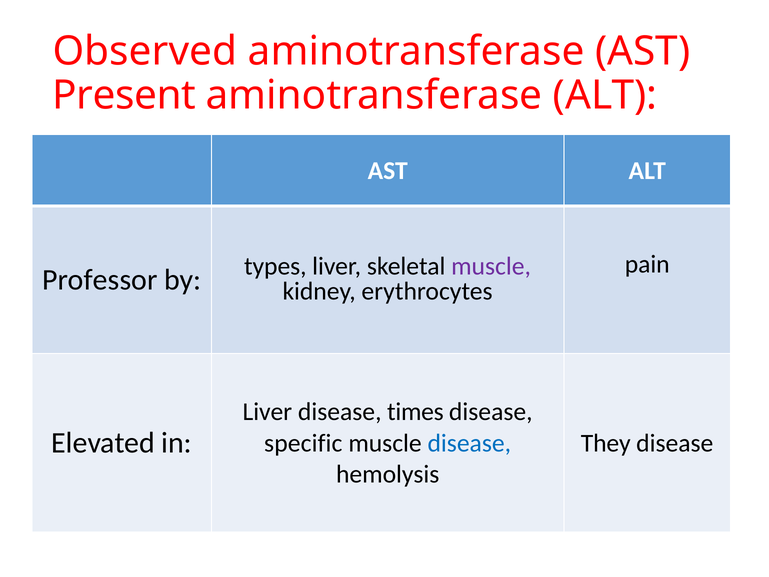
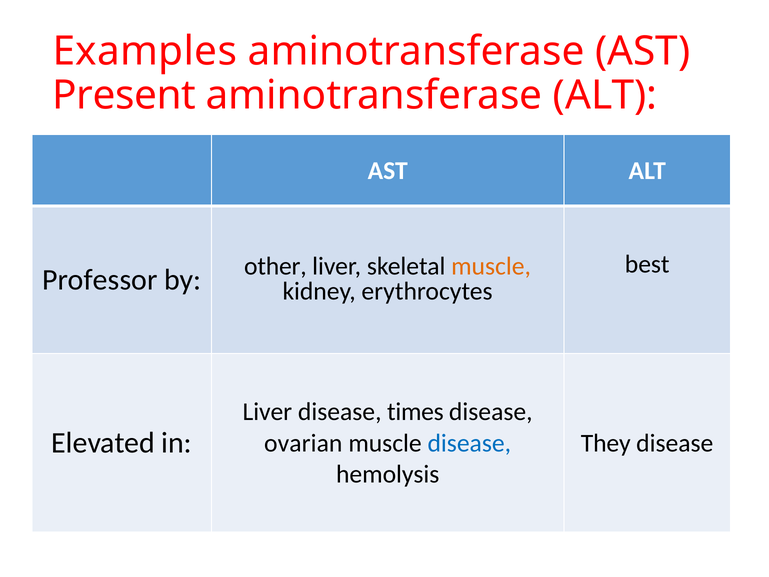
Observed: Observed -> Examples (145, 52)
pain: pain -> best (647, 264)
types: types -> other (275, 266)
muscle colour: purple -> orange (491, 266)
specific: specific -> ovarian (303, 443)
